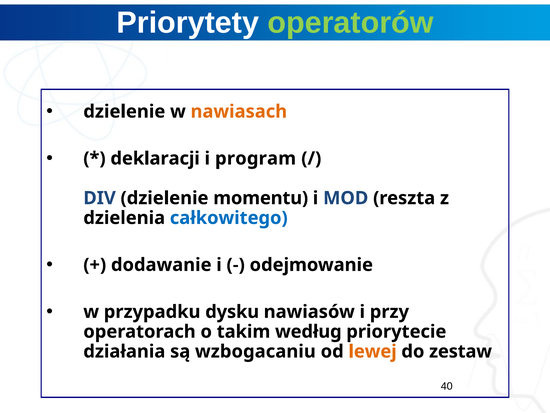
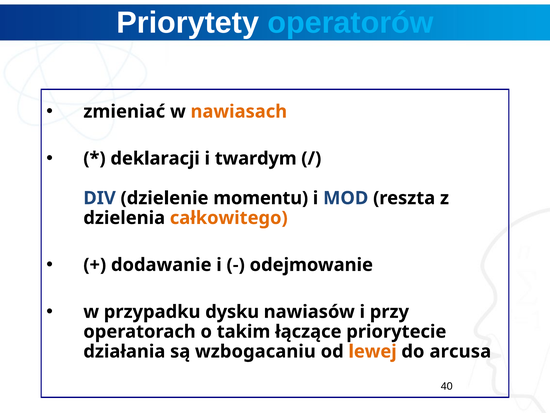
operatorów colour: light green -> light blue (351, 23)
dzielenie: dzielenie -> zmieniać (124, 111)
program: program -> twardym (256, 158)
całkowitego colour: blue -> orange (229, 218)
według: według -> łączące (308, 331)
zestaw: zestaw -> arcusa (460, 351)
